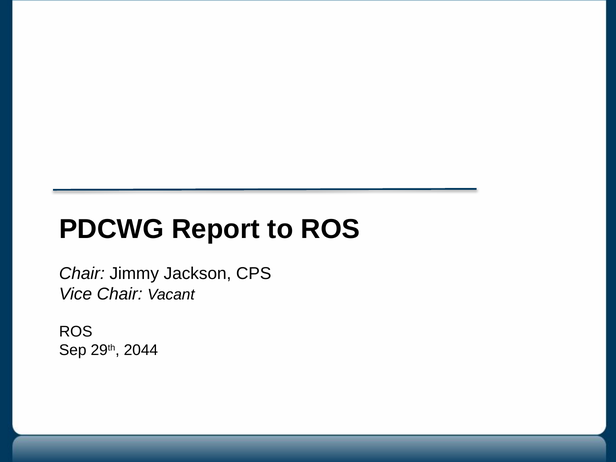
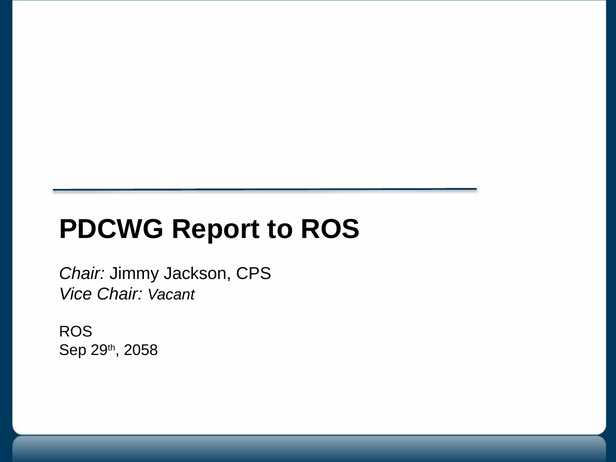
2044: 2044 -> 2058 (141, 350)
